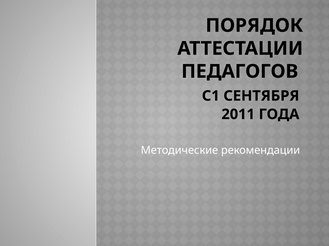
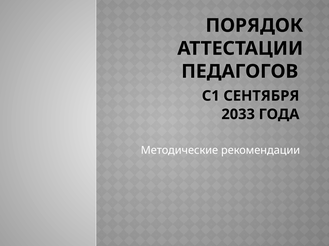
2011: 2011 -> 2033 (238, 115)
